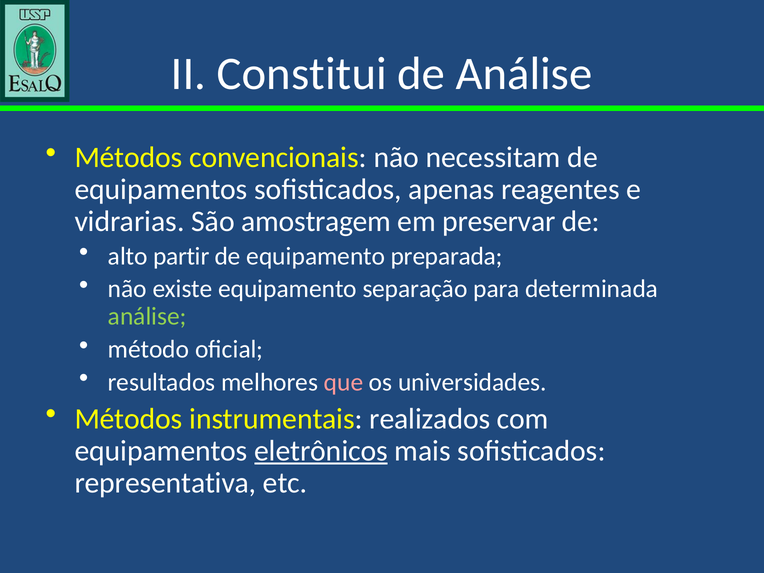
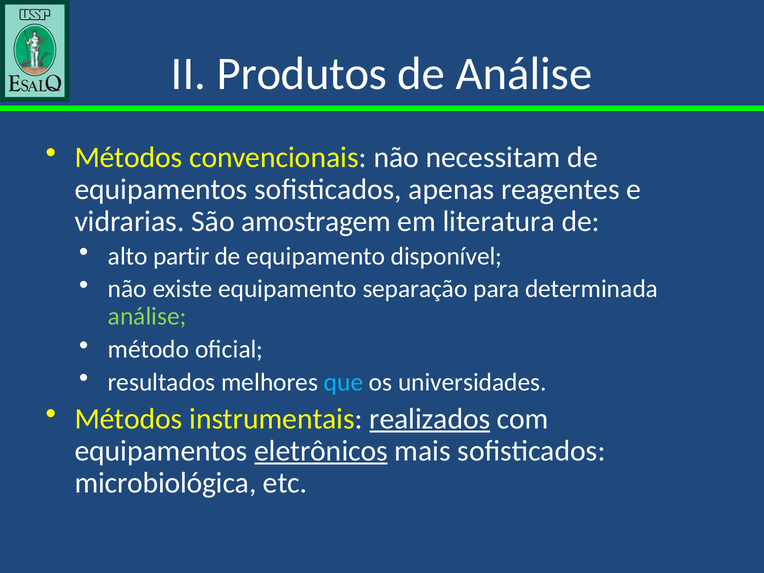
Constitui: Constitui -> Produtos (302, 74)
preservar: preservar -> literatura (499, 222)
preparada: preparada -> disponível (447, 256)
que colour: pink -> light blue (343, 382)
realizados underline: none -> present (430, 419)
representativa: representativa -> microbiológica (165, 483)
